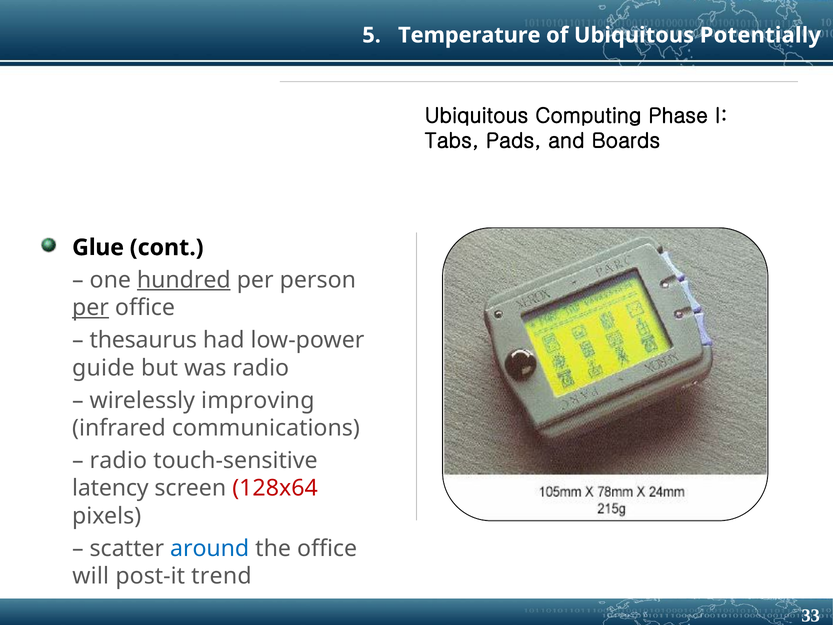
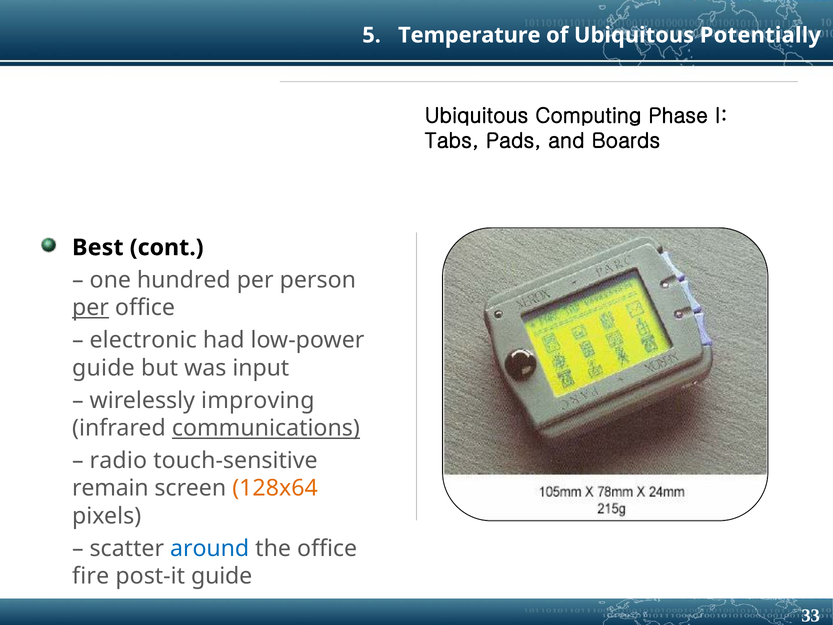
Glue: Glue -> Best (98, 247)
hundred underline: present -> none (184, 280)
thesaurus: thesaurus -> electronic (143, 340)
was radio: radio -> input (261, 368)
communications underline: none -> present (266, 428)
latency: latency -> remain (110, 488)
128x64 colour: red -> orange (275, 488)
will: will -> fire (91, 576)
post-it trend: trend -> guide (222, 576)
